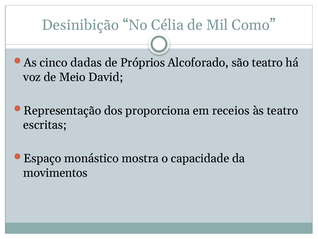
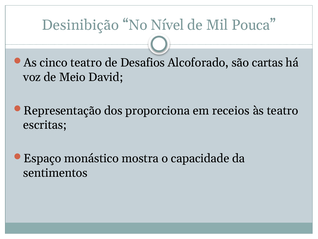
Célia: Célia -> Nível (167, 25)
Como: Como -> Pouca (254, 25)
cinco dadas: dadas -> teatro (86, 63)
Próprios: Próprios -> Desafios (143, 63)
são teatro: teatro -> cartas (267, 63)
movimentos: movimentos -> sentimentos (55, 172)
